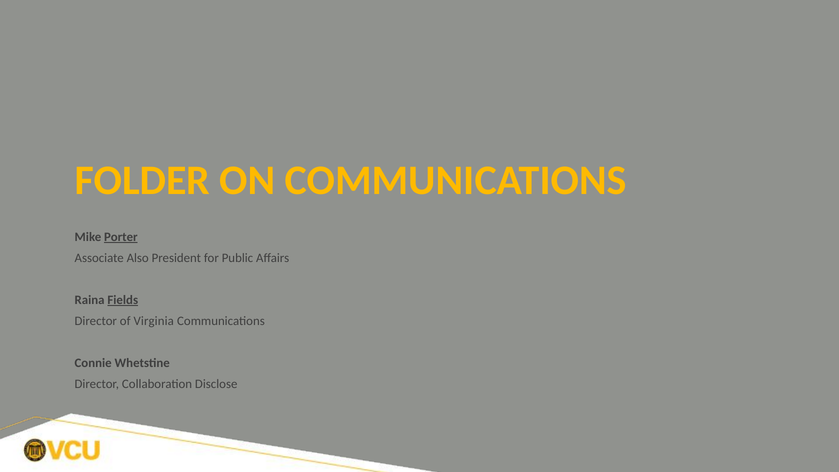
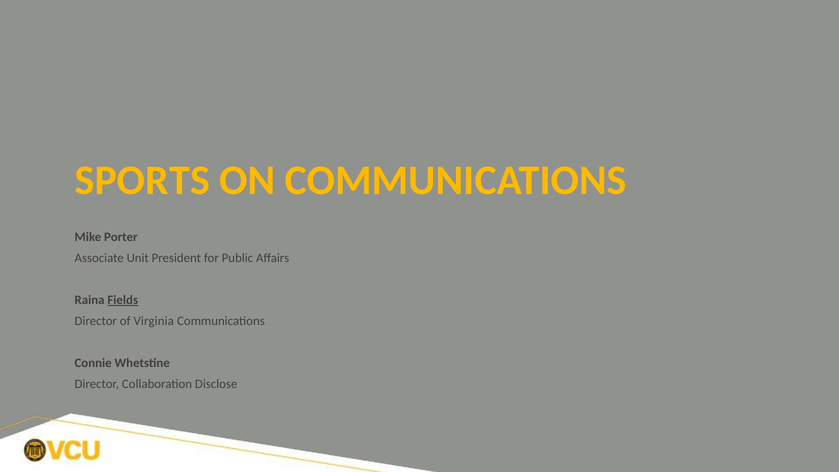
FOLDER: FOLDER -> SPORTS (142, 181)
Porter underline: present -> none (121, 237)
Also: Also -> Unit (138, 258)
